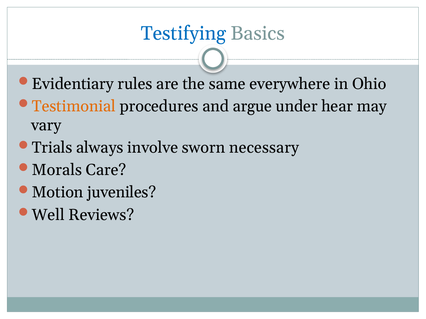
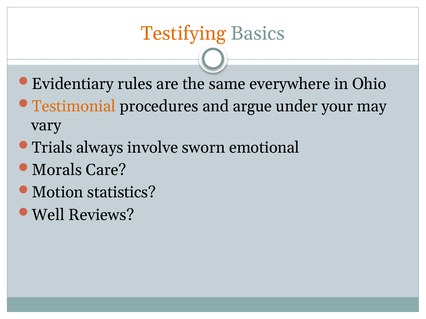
Testifying colour: blue -> orange (183, 34)
hear: hear -> your (337, 106)
necessary: necessary -> emotional (264, 148)
juveniles: juveniles -> statistics (121, 193)
